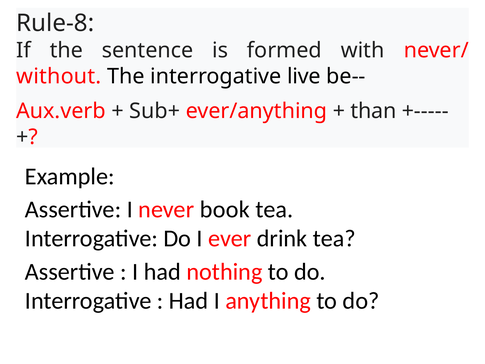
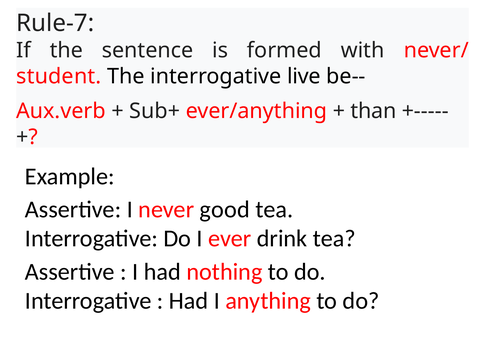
Rule-8: Rule-8 -> Rule-7 (55, 23)
without: without -> student (59, 76)
book: book -> good (225, 209)
